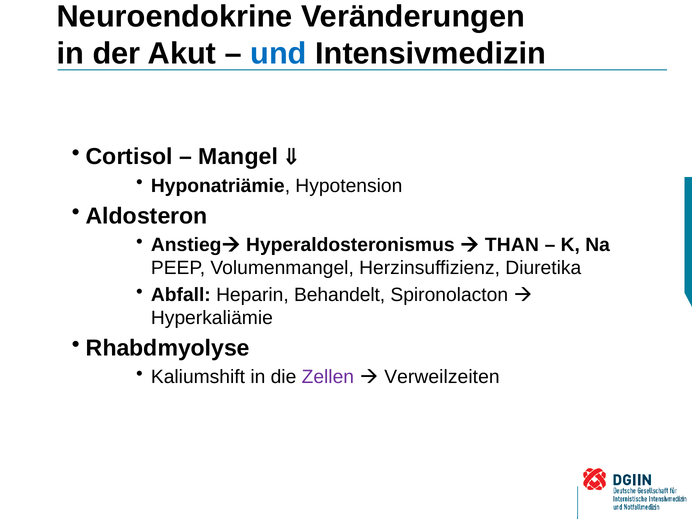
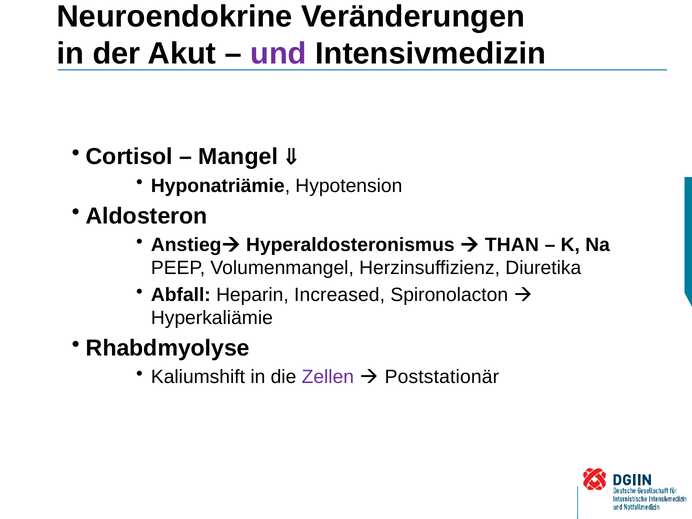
und colour: blue -> purple (279, 53)
Behandelt: Behandelt -> Increased (340, 295)
Verweilzeiten: Verweilzeiten -> Poststationär (442, 377)
